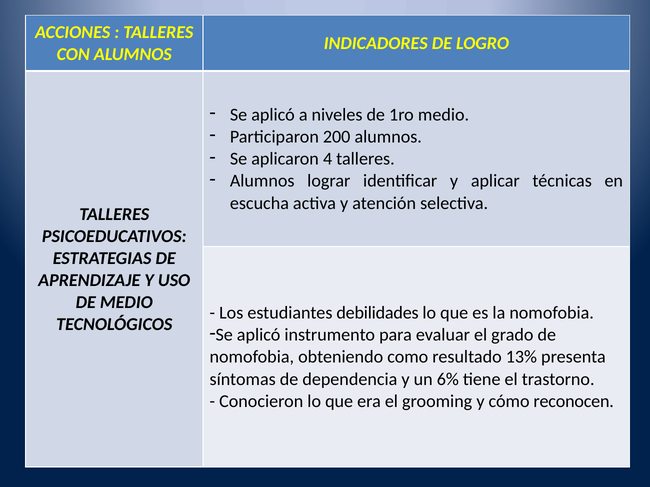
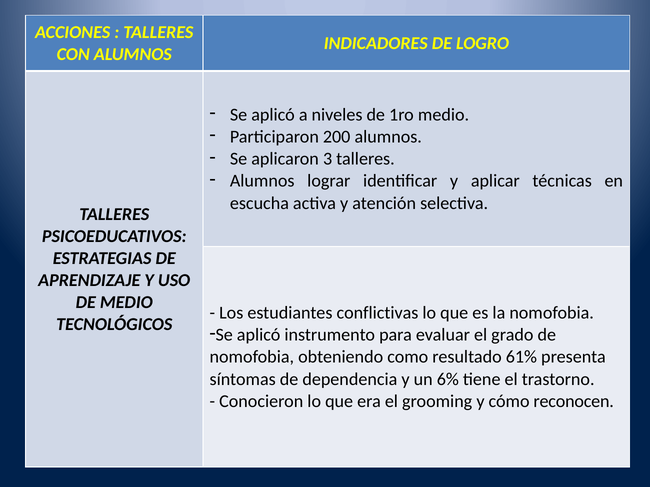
4: 4 -> 3 (328, 159)
debilidades: debilidades -> conflictivas (377, 313)
13%: 13% -> 61% (521, 357)
